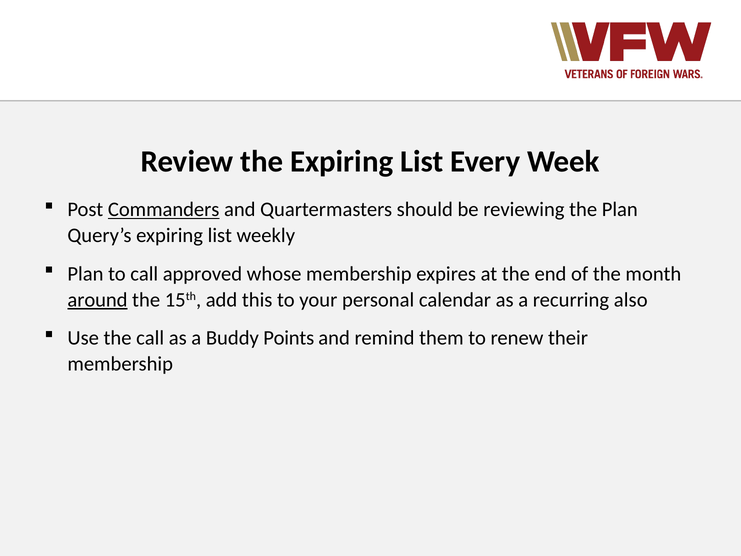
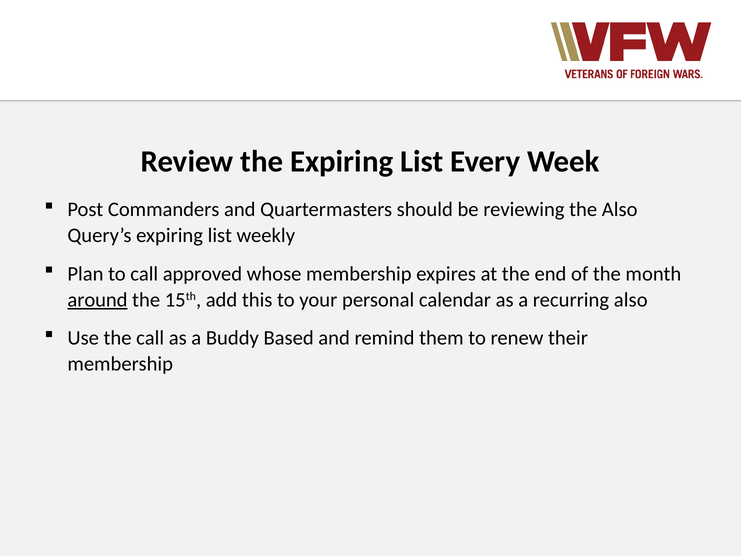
Commanders underline: present -> none (164, 210)
the Plan: Plan -> Also (620, 210)
Points: Points -> Based (289, 338)
